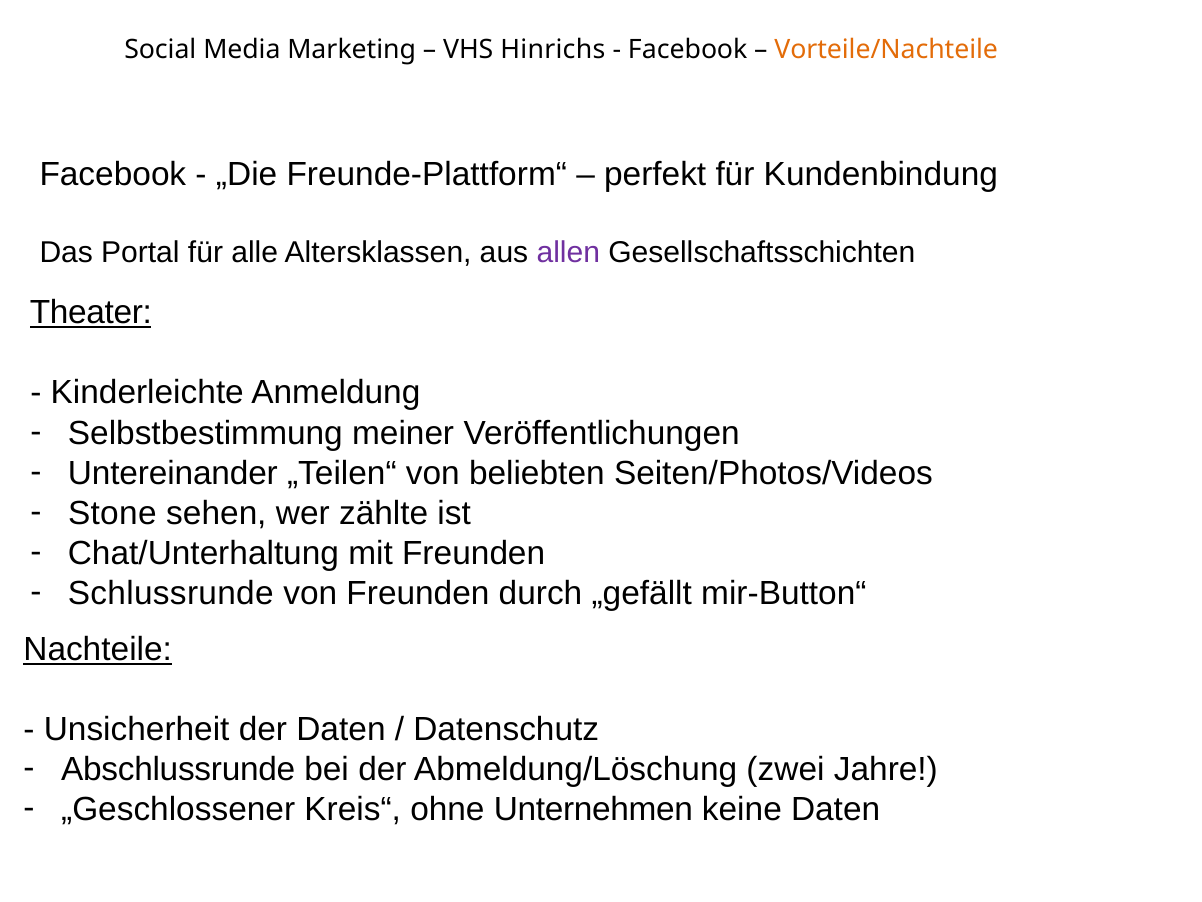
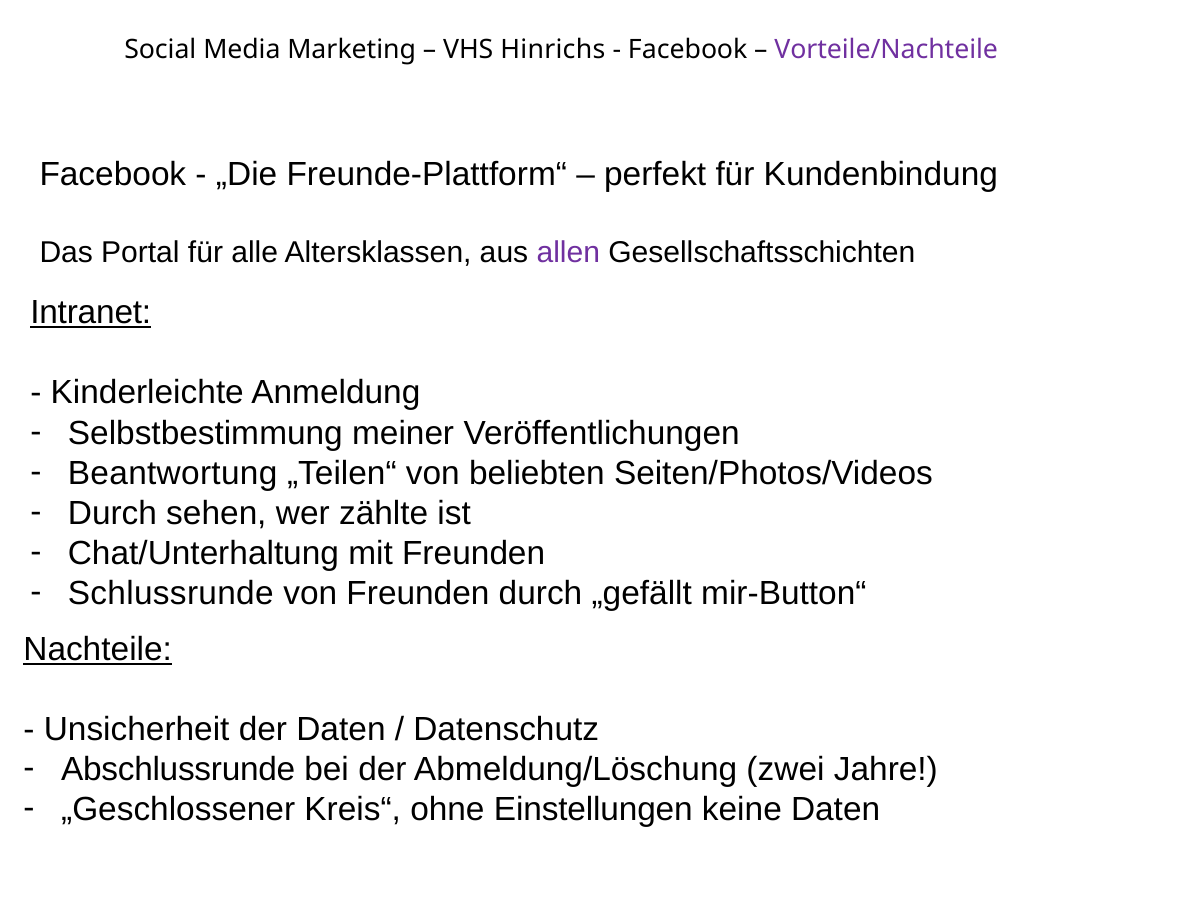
Vorteile/Nachteile colour: orange -> purple (886, 49)
Theater: Theater -> Intranet (91, 313)
Untereinander: Untereinander -> Beantwortung (173, 473)
Stone: Stone -> Durch (112, 513)
Unternehmen: Unternehmen -> Einstellungen (593, 809)
